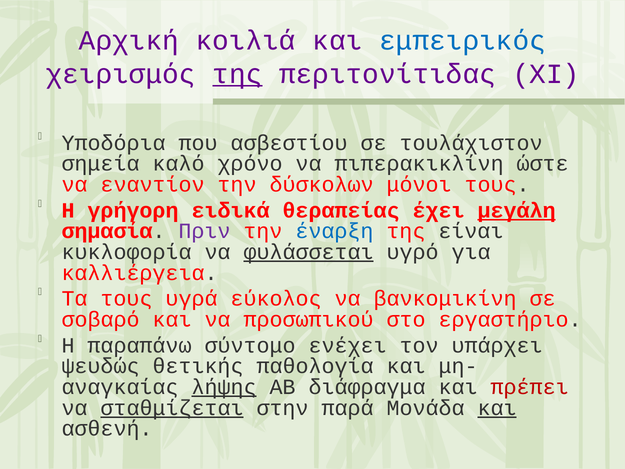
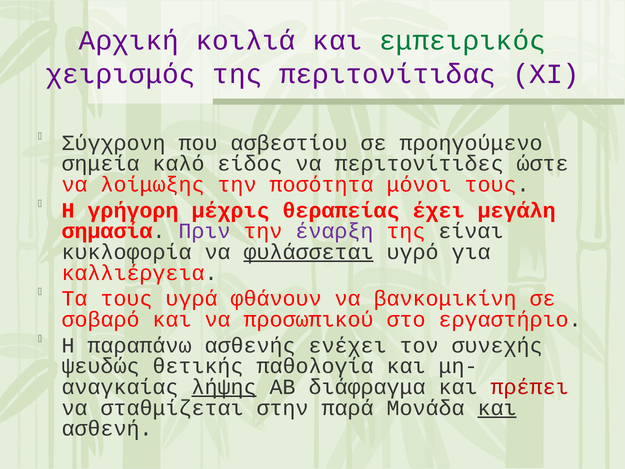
εμπειρικός colour: blue -> green (463, 40)
της underline: present -> none (237, 74)
Υποδόρια: Υποδόρια -> Σύγχρονη (114, 143)
τουλάχιστον: τουλάχιστον -> προηγούμενο (471, 143)
χρόνο: χρόνο -> είδος (250, 164)
πιπερακικλίνη: πιπερακικλίνη -> περιτονίτιδες (419, 164)
εναντίον: εναντίον -> λοίμωξης (153, 184)
δύσκολων: δύσκολων -> ποσότητα (322, 184)
ειδικά: ειδικά -> μέχρις (231, 210)
μεγάλη underline: present -> none (517, 210)
έναρξη colour: blue -> purple (334, 231)
εύκολος: εύκολος -> φθάνουν (276, 299)
σύντομο: σύντομο -> ασθενής (250, 345)
υπάρχει: υπάρχει -> συνεχής (497, 345)
σταθμίζεται underline: present -> none (172, 408)
